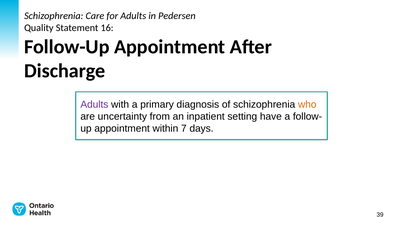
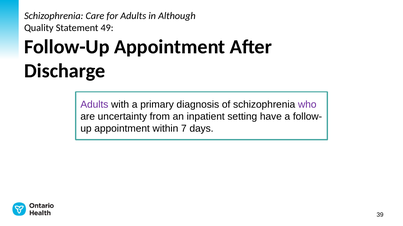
Pedersen: Pedersen -> Although (177, 16)
16: 16 -> 49 (107, 28)
who colour: orange -> purple (307, 105)
